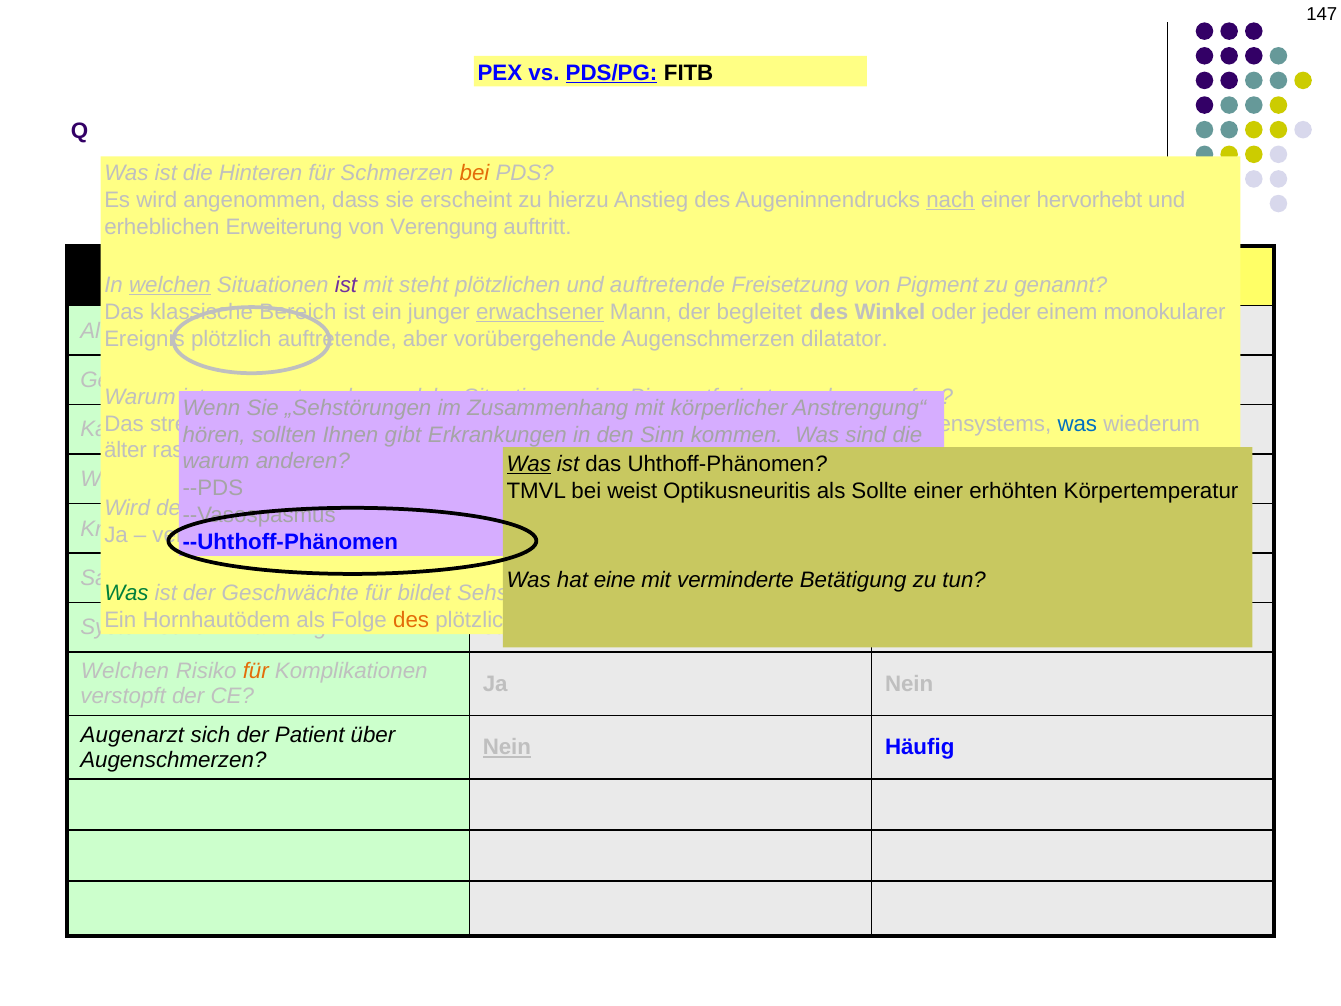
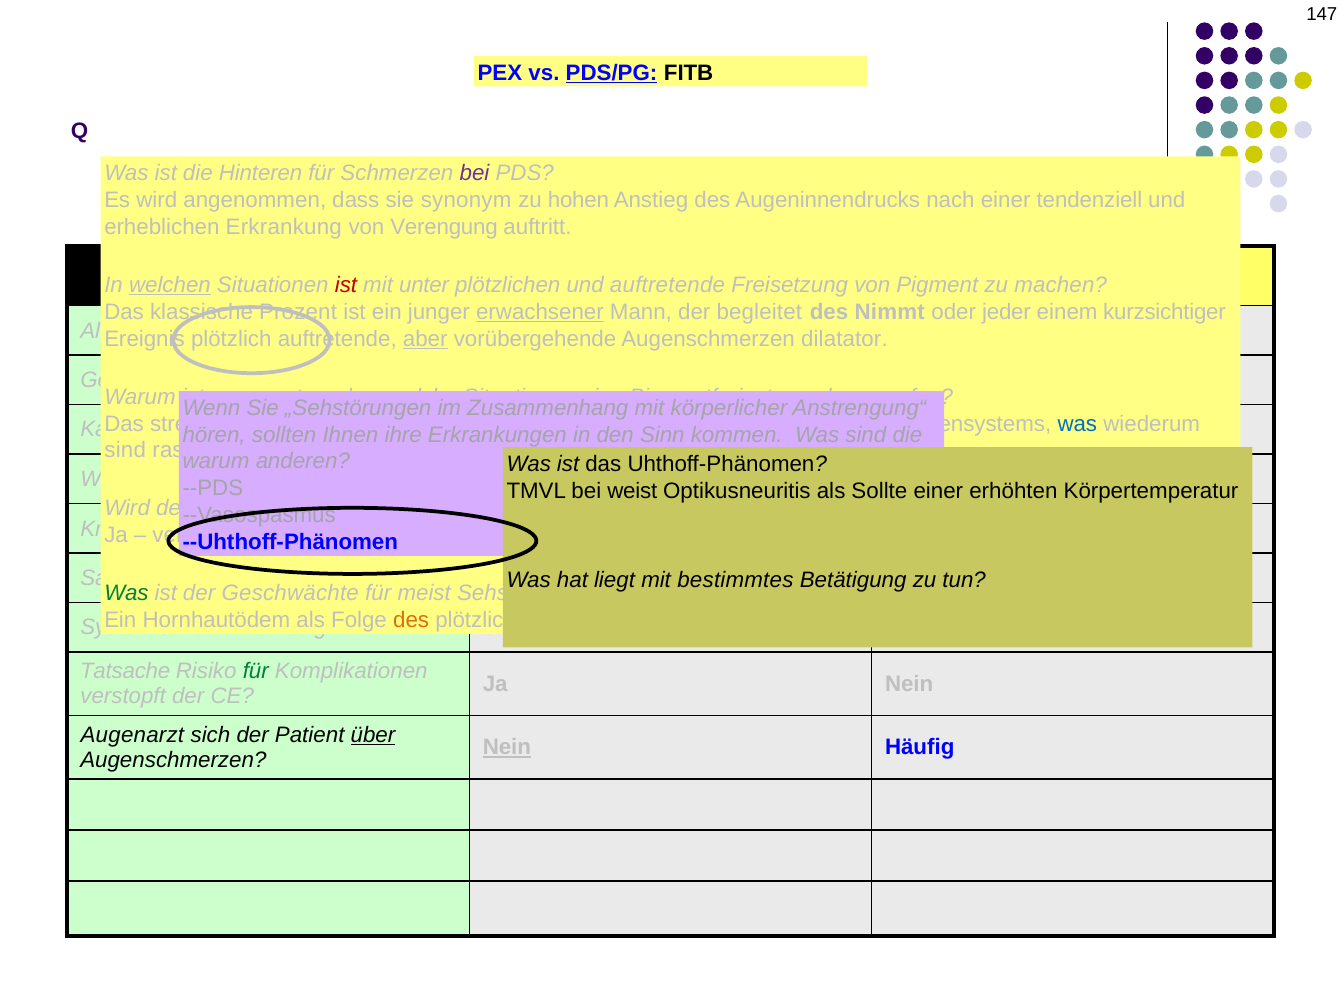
bei colour: orange -> purple (474, 173)
erscheint: erscheint -> synonym (466, 200)
hierzu: hierzu -> hohen (578, 200)
nach underline: present -> none (950, 200)
hervorhebt: hervorhebt -> tendenziell (1089, 200)
erheblichen Erweiterung: Erweiterung -> Erkrankung (284, 227)
ist colour: purple -> red (346, 285)
steht: steht -> unter (424, 285)
genannt: genannt -> machen (1061, 285)
Bereich: Bereich -> Prozent (298, 312)
Winkel: Winkel -> Nimmt (890, 312)
monokularer: monokularer -> kurzsichtiger (1165, 312)
aber underline: none -> present (425, 339)
gibt: gibt -> ihre (403, 435)
älter: älter -> sind (125, 450)
Was underline: present -> none (529, 464)
eine: eine -> liegt (615, 580)
mit verminderte: verminderte -> bestimmtes (735, 580)
für bildet: bildet -> meist (424, 593)
Welchen: Welchen -> Tatsache (125, 671)
für colour: orange -> green (256, 671)
über underline: none -> present (373, 735)
